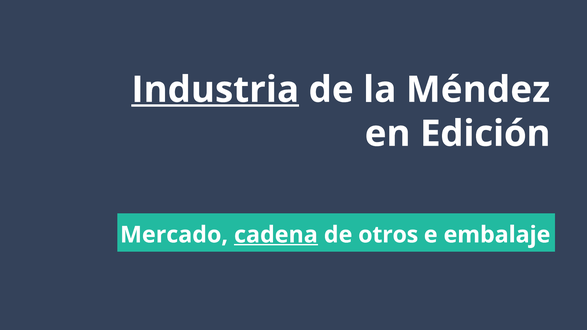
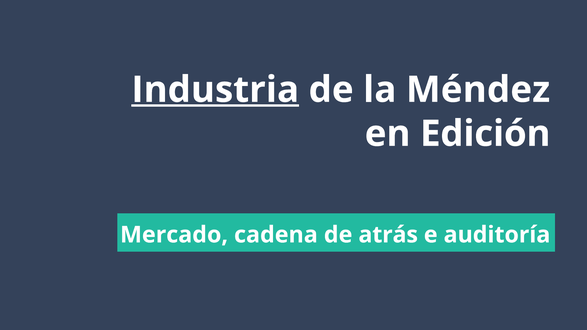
cadena underline: present -> none (276, 235)
otros: otros -> atrás (388, 235)
embalaje: embalaje -> auditoría (497, 235)
